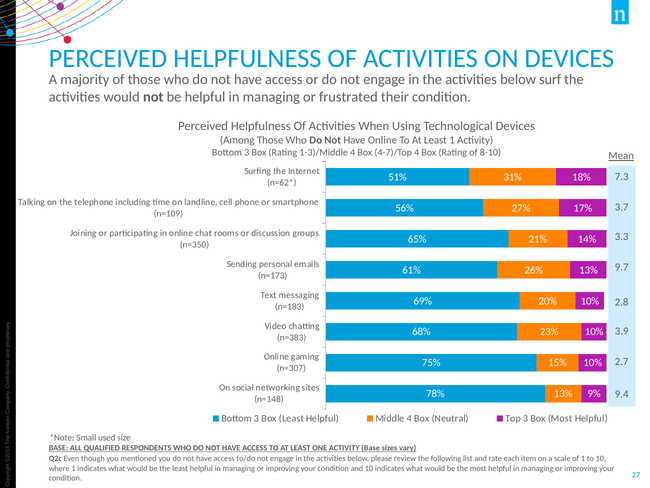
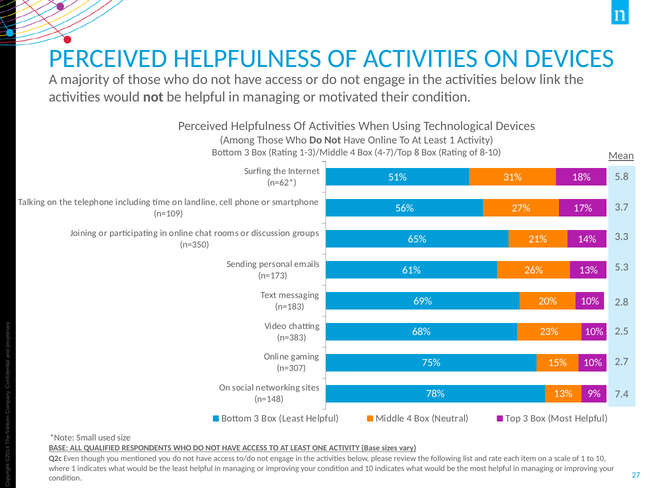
surf: surf -> link (550, 79)
frustrated: frustrated -> motivated (348, 97)
4-7)/Top 4: 4 -> 8 (417, 152)
7.3: 7.3 -> 5.8 (622, 176)
9.7: 9.7 -> 5.3 (622, 267)
3.9: 3.9 -> 2.5 (622, 331)
9.4: 9.4 -> 7.4 (622, 394)
